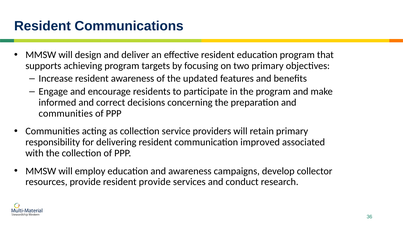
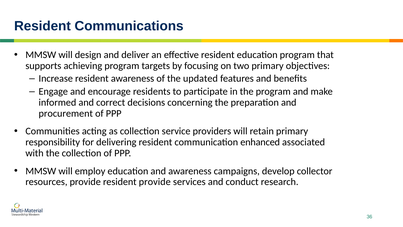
communities: communities -> procurement (66, 113)
improved: improved -> enhanced (260, 142)
